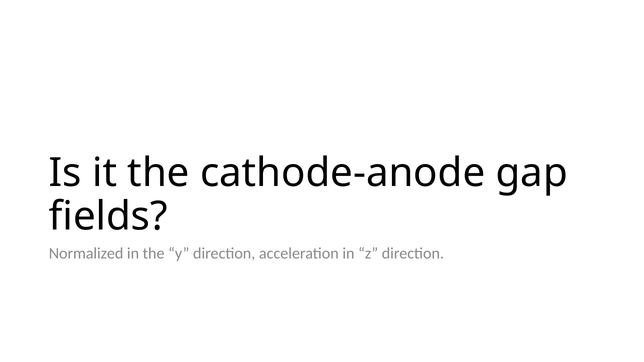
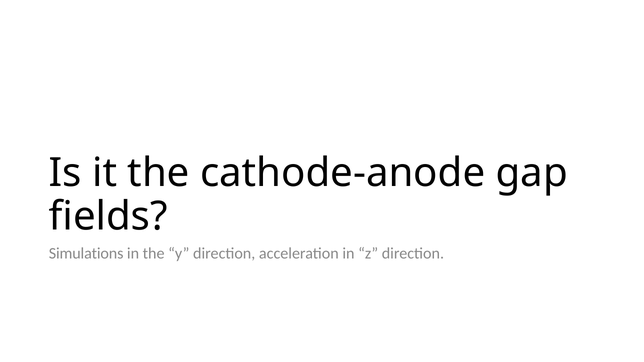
Normalized: Normalized -> Simulations (86, 253)
